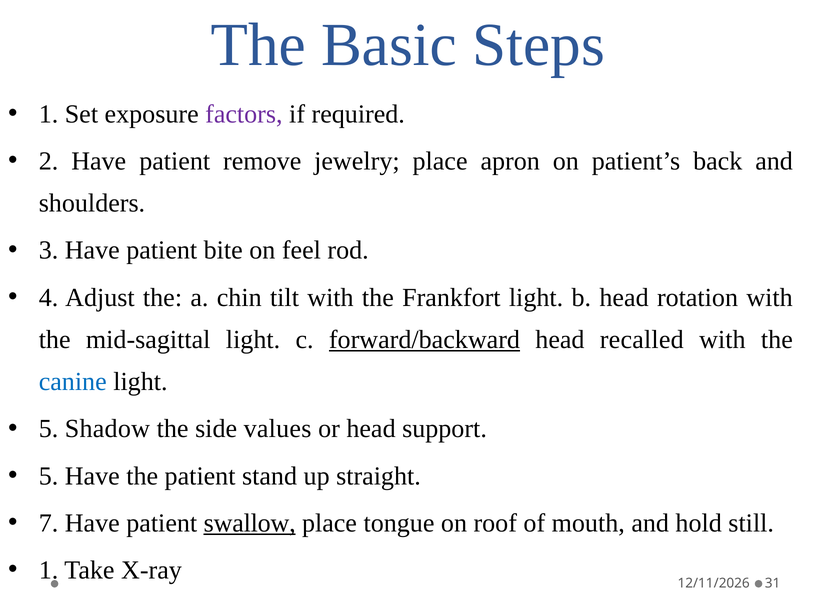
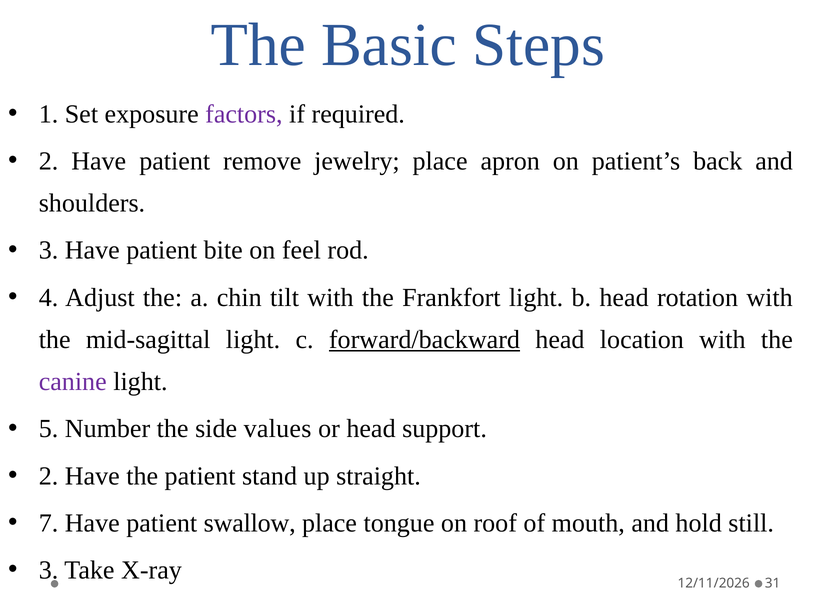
recalled: recalled -> location (642, 340)
canine colour: blue -> purple (73, 382)
Shadow: Shadow -> Number (108, 429)
5: 5 -> 2 (49, 476)
swallow underline: present -> none (250, 523)
1: 1 -> 3 (49, 570)
